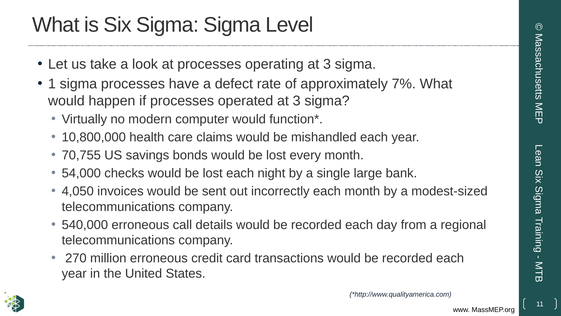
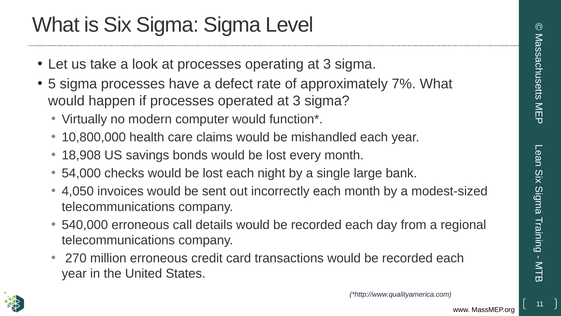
1: 1 -> 5 (52, 84)
70,755: 70,755 -> 18,908 (81, 155)
